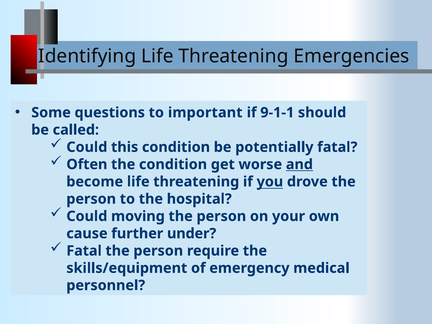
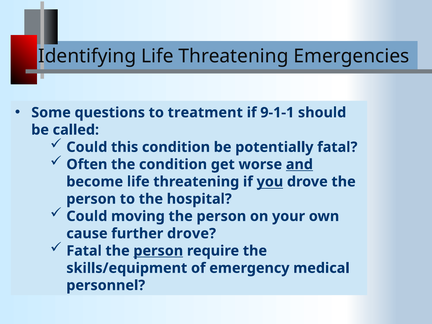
important: important -> treatment (205, 113)
further under: under -> drove (192, 234)
person underline: none -> present (158, 251)
